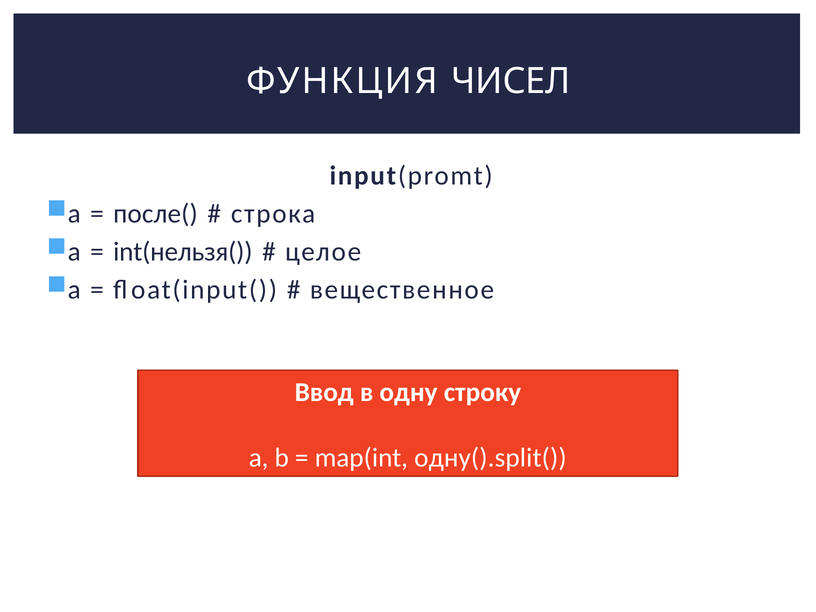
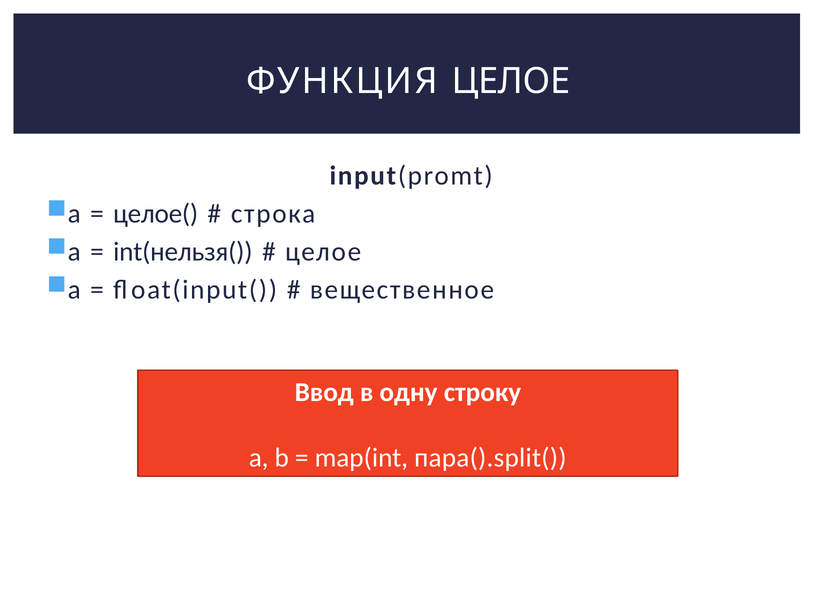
ФУНКЦИЯ ЧИСЕЛ: ЧИСЕЛ -> ЦЕЛОЕ (511, 81)
после(: после( -> целое( (156, 214)
одну().split(: одну().split( -> пара().split( (490, 458)
